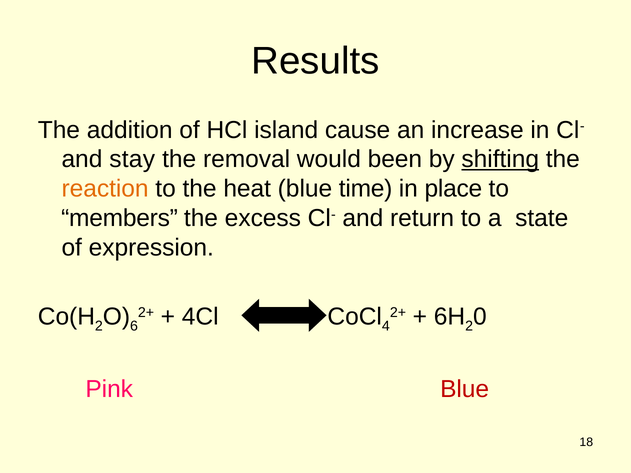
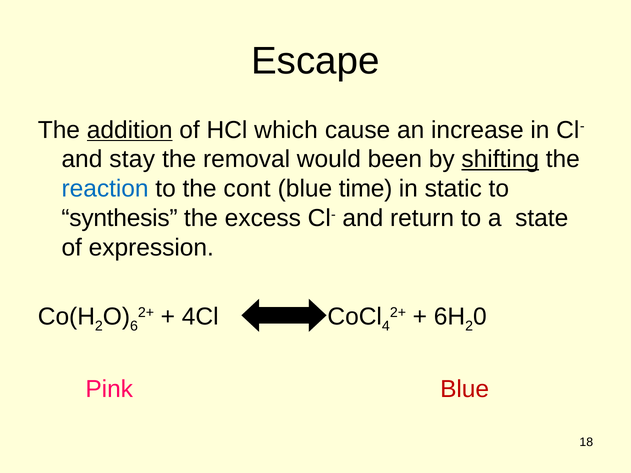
Results: Results -> Escape (315, 61)
addition underline: none -> present (130, 130)
island: island -> which (286, 130)
reaction colour: orange -> blue (105, 189)
heat: heat -> cont (247, 189)
place: place -> static (453, 189)
members: members -> synthesis (120, 218)
